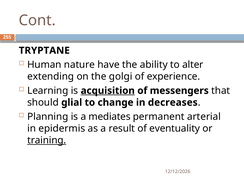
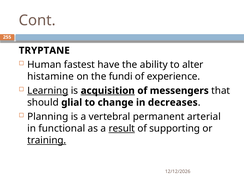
nature: nature -> fastest (79, 65)
extending: extending -> histamine (51, 76)
golgi: golgi -> fundi (121, 76)
Learning underline: none -> present (48, 91)
mediates: mediates -> vertebral (110, 117)
epidermis: epidermis -> functional (62, 128)
result underline: none -> present (122, 128)
eventuality: eventuality -> supporting (175, 128)
